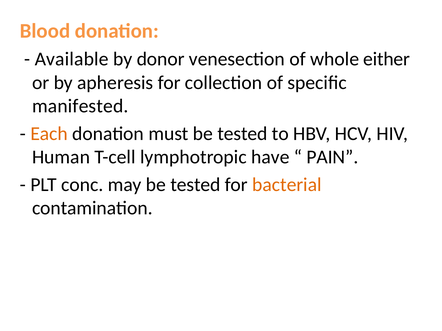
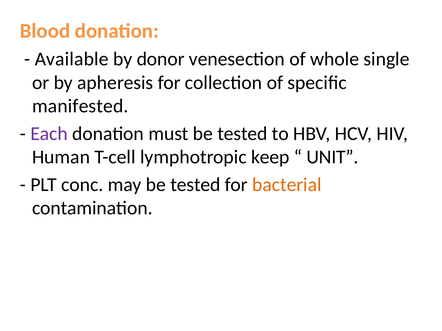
either: either -> single (387, 59)
Each colour: orange -> purple (49, 134)
have: have -> keep (270, 157)
PAIN: PAIN -> UNIT (332, 157)
